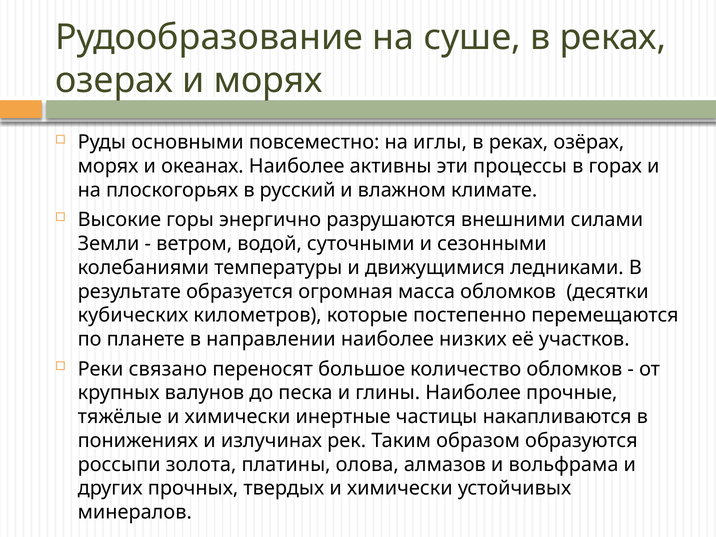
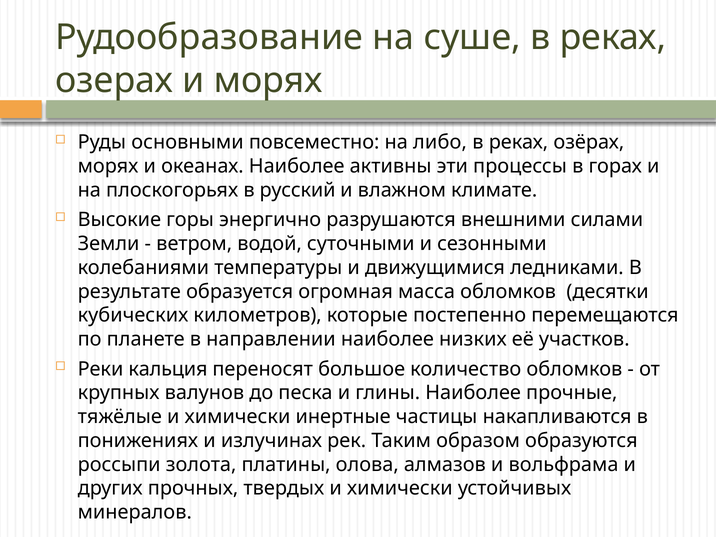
иглы: иглы -> либо (440, 142)
связано: связано -> кальция (168, 369)
